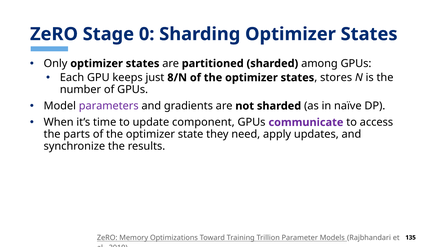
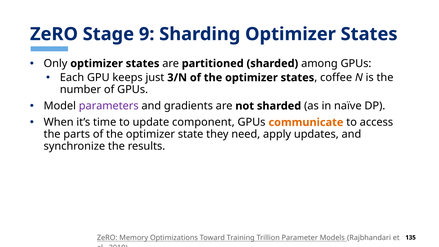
0: 0 -> 9 (147, 34)
8/N: 8/N -> 3/N (177, 78)
stores: stores -> coffee (336, 78)
communicate colour: purple -> orange (306, 122)
